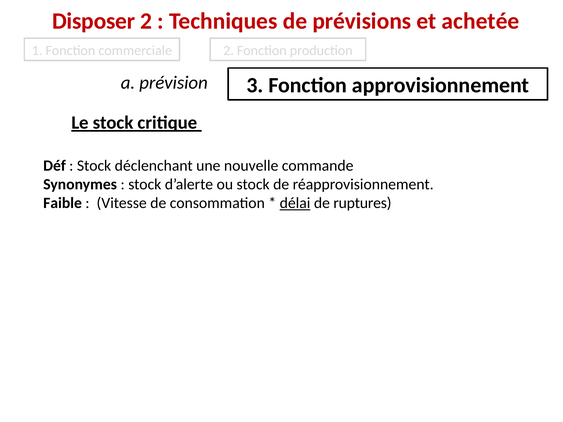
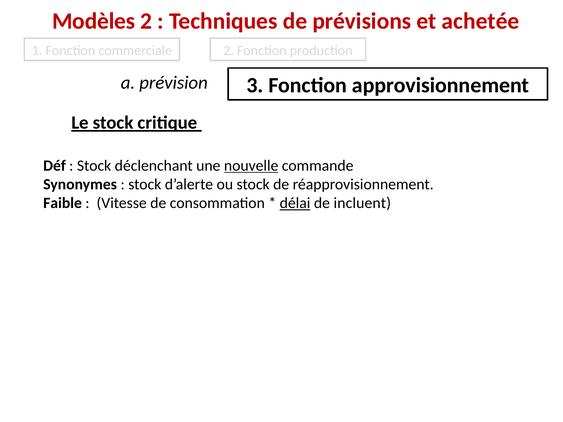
Disposer: Disposer -> Modèles (94, 21)
nouvelle underline: none -> present (251, 166)
ruptures: ruptures -> incluent (362, 203)
